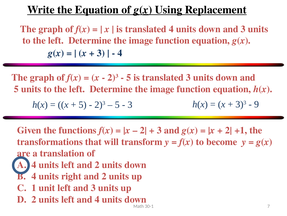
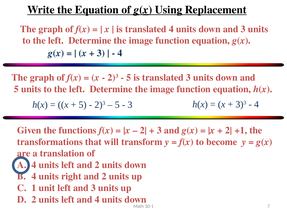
9: 9 -> 4 (257, 104)
